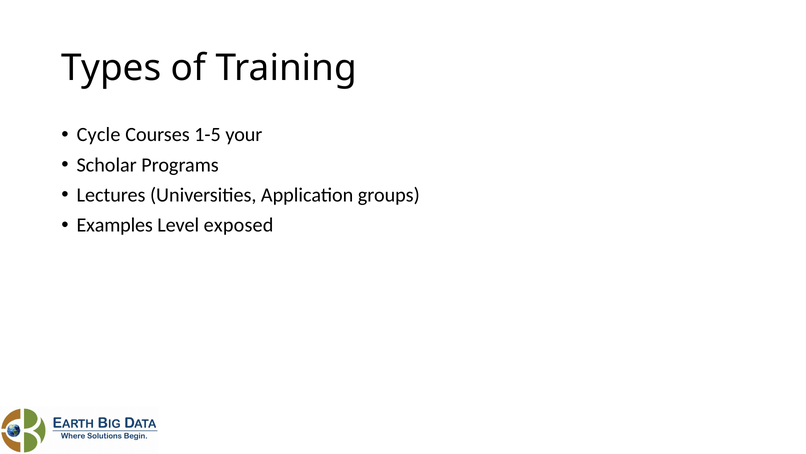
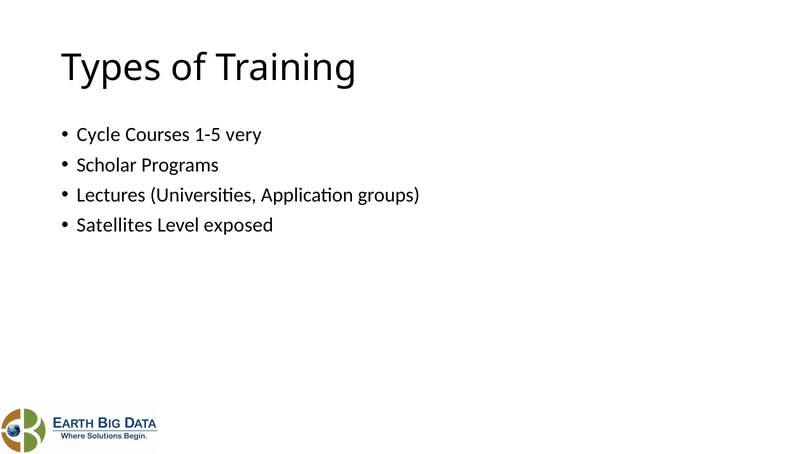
your: your -> very (244, 134)
Examples: Examples -> Satellites (115, 225)
